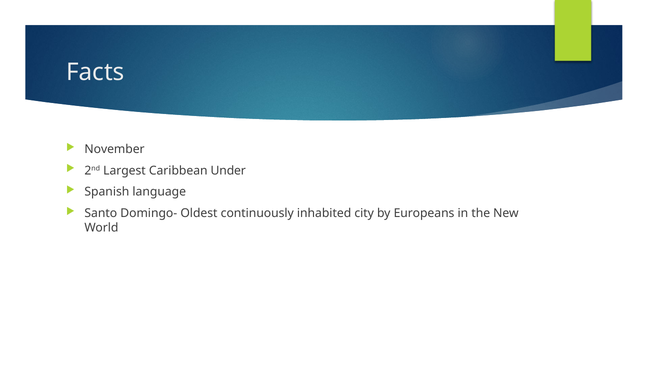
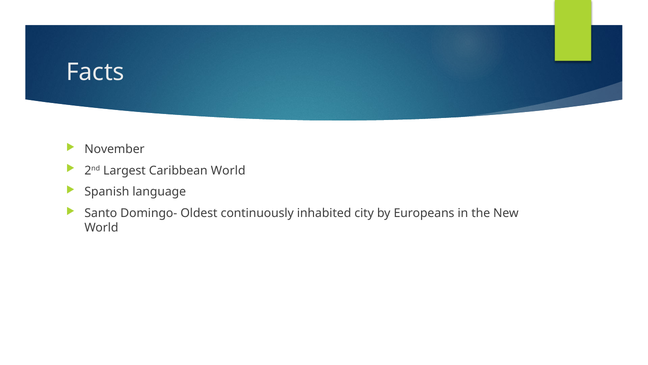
Caribbean Under: Under -> World (228, 170)
